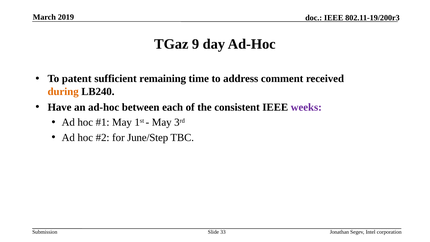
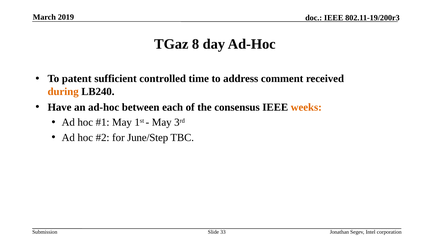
9: 9 -> 8 (196, 44)
remaining: remaining -> controlled (163, 79)
consistent: consistent -> consensus (237, 107)
weeks colour: purple -> orange (306, 107)
